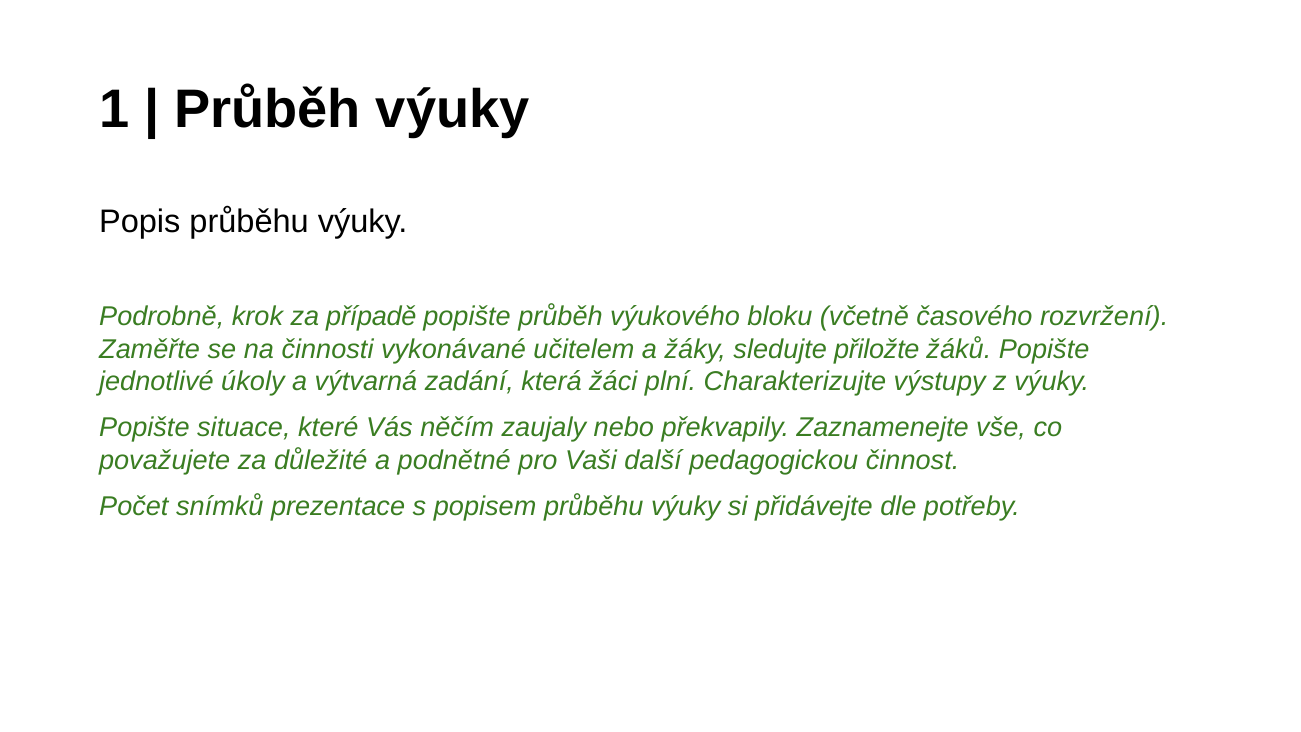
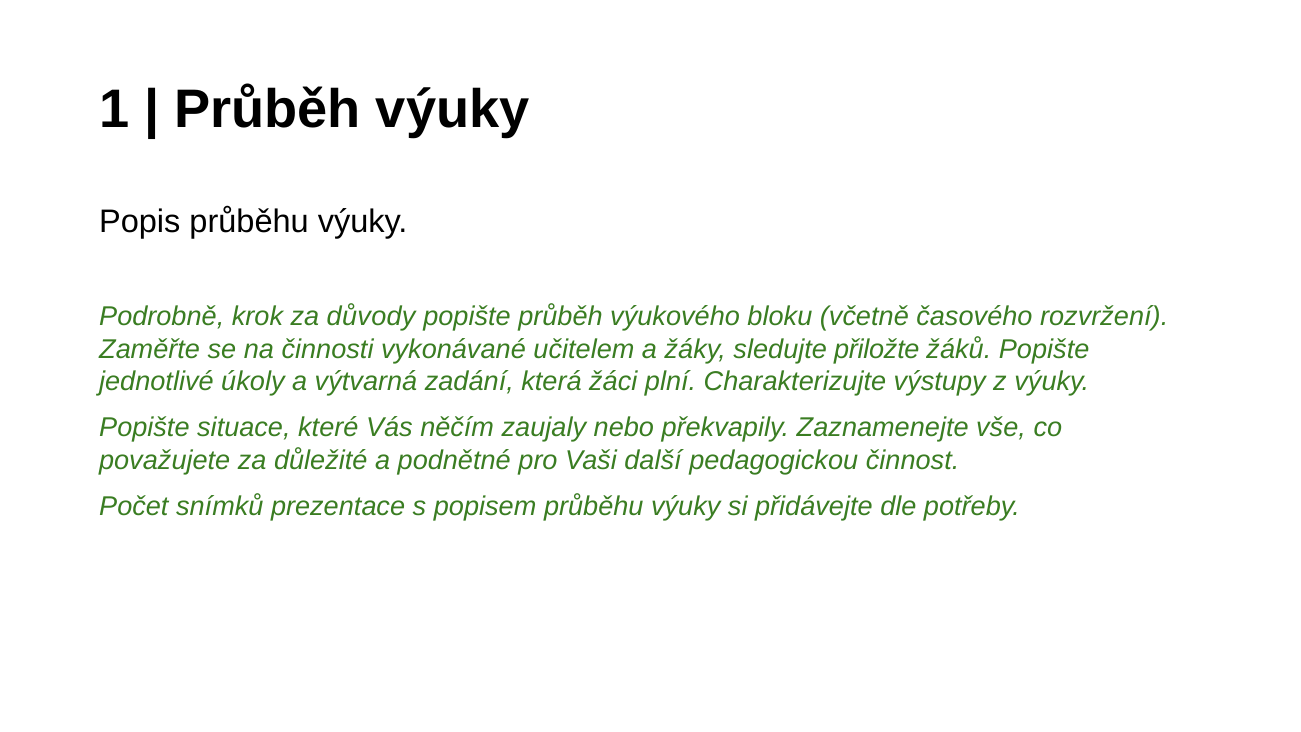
případě: případě -> důvody (371, 317)
